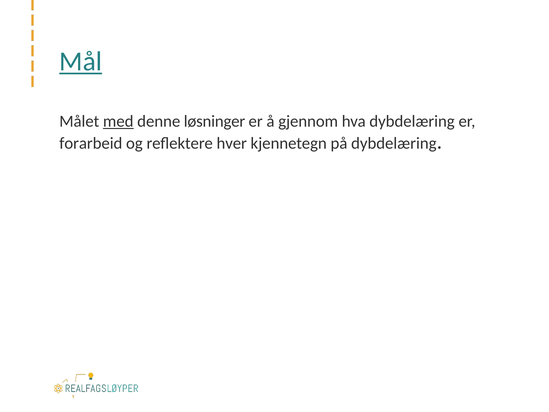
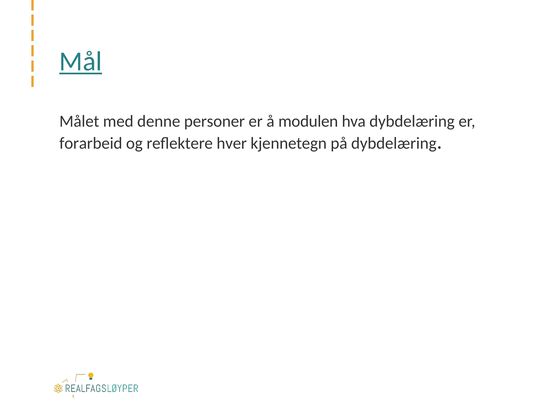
med underline: present -> none (118, 121)
løsninger: løsninger -> personer (214, 121)
gjennom: gjennom -> modulen (308, 121)
